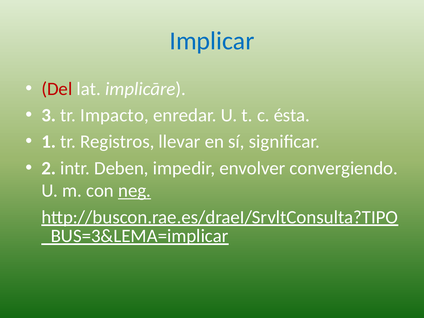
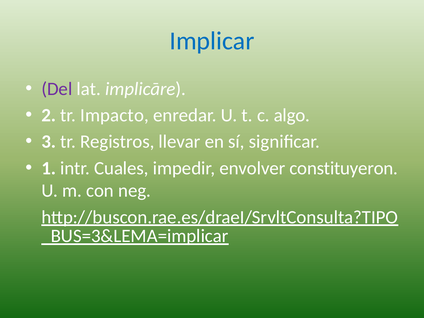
Del colour: red -> purple (57, 89)
3: 3 -> 2 (49, 115)
ésta: ésta -> algo (292, 115)
1: 1 -> 3 (49, 142)
2: 2 -> 1 (49, 168)
Deben: Deben -> Cuales (121, 168)
convergiendo: convergiendo -> constituyeron (344, 168)
neg underline: present -> none (135, 191)
